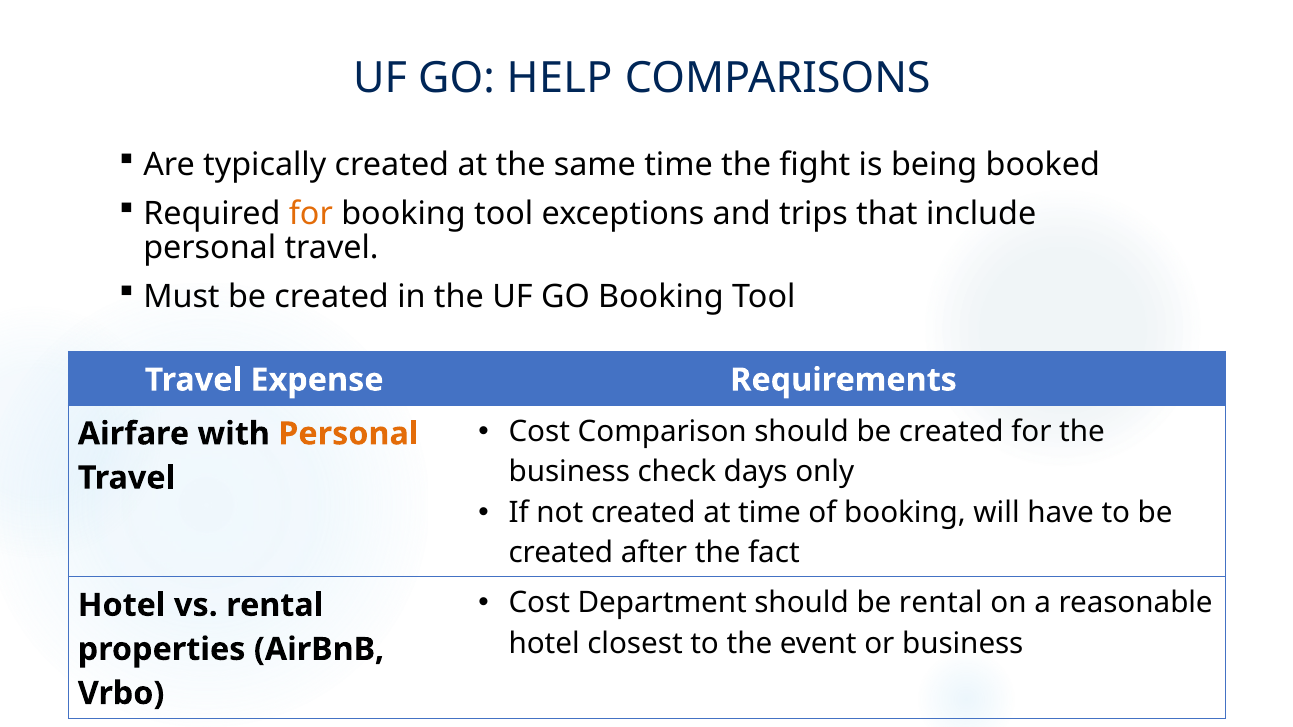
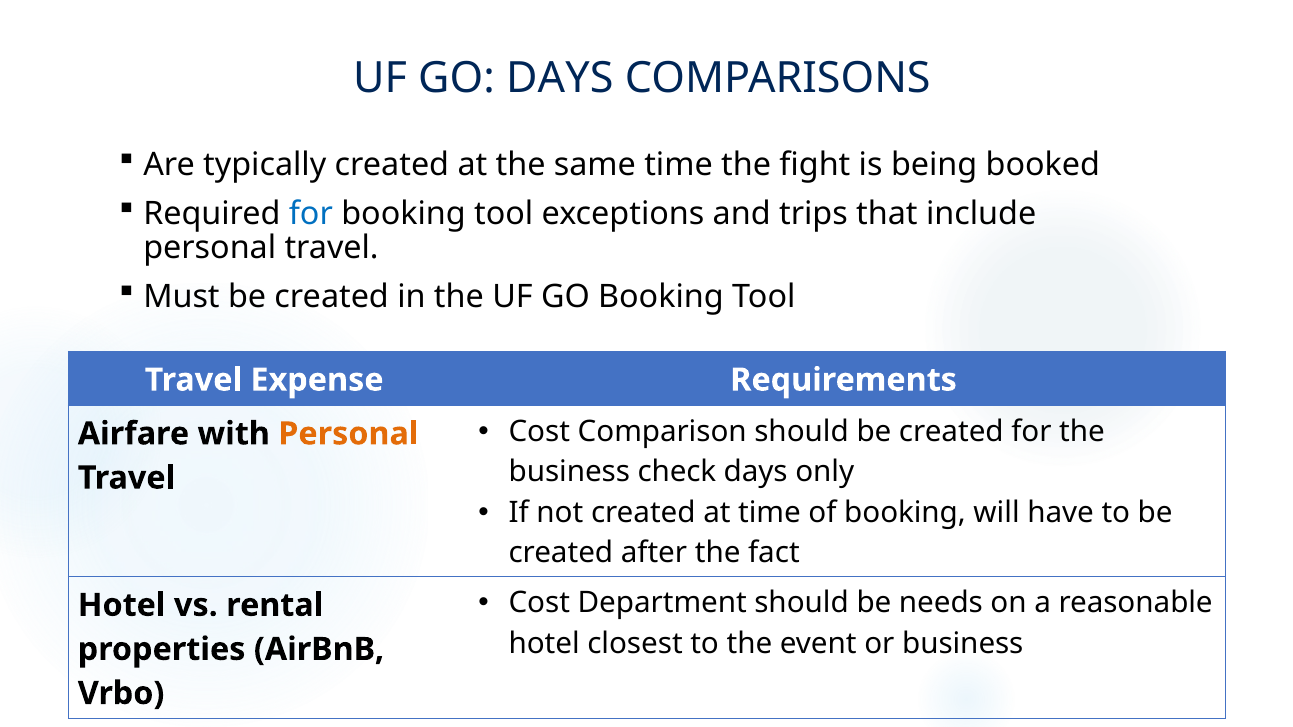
GO HELP: HELP -> DAYS (560, 78)
for colour: orange -> blue (311, 213)
be rental: rental -> needs (941, 603)
